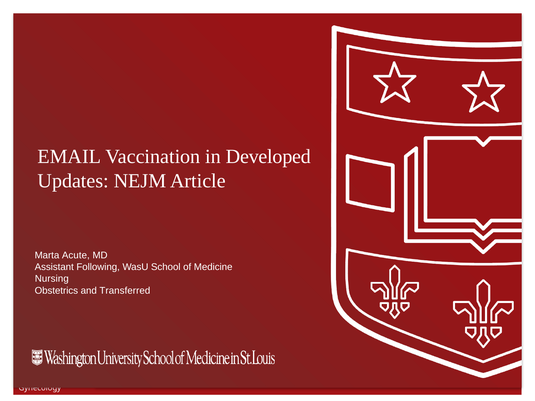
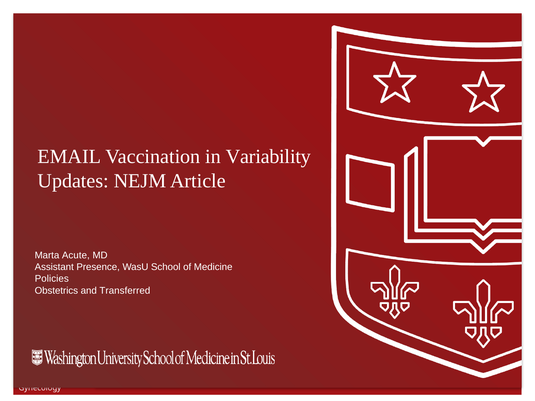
Developed: Developed -> Variability (268, 157)
Following: Following -> Presence (98, 267)
Nursing: Nursing -> Policies (52, 279)
